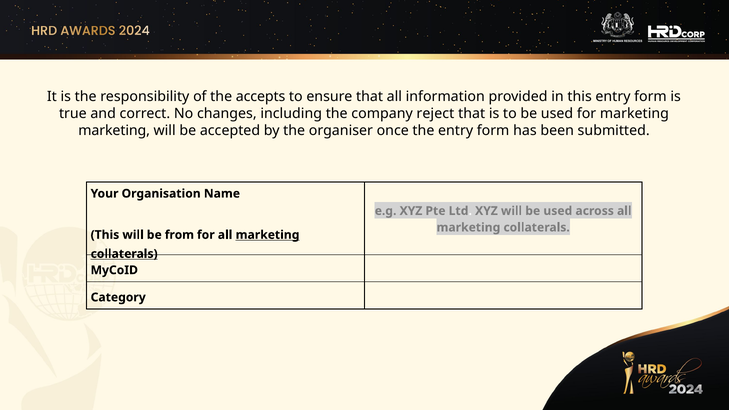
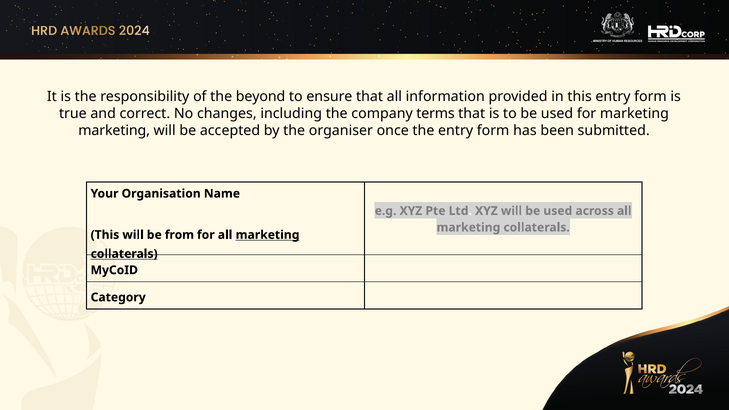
accepts: accepts -> beyond (261, 97)
reject: reject -> terms (436, 114)
